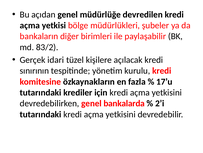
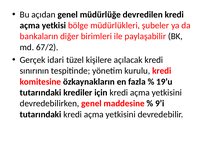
83/2: 83/2 -> 67/2 (47, 47)
17’u: 17’u -> 19’u (164, 81)
bankalarda: bankalarda -> maddesine (124, 103)
2’i: 2’i -> 9’i (160, 103)
